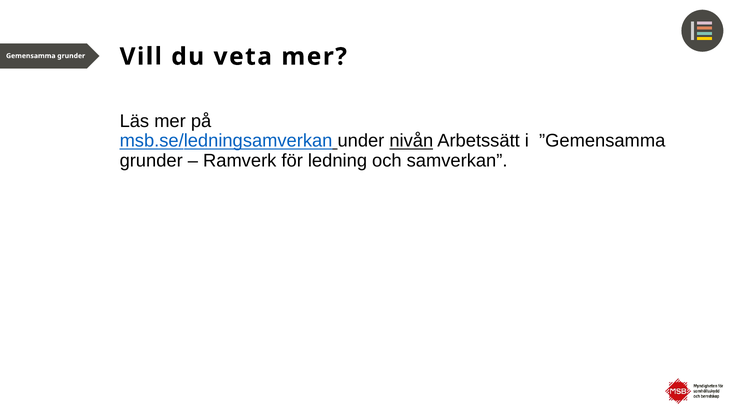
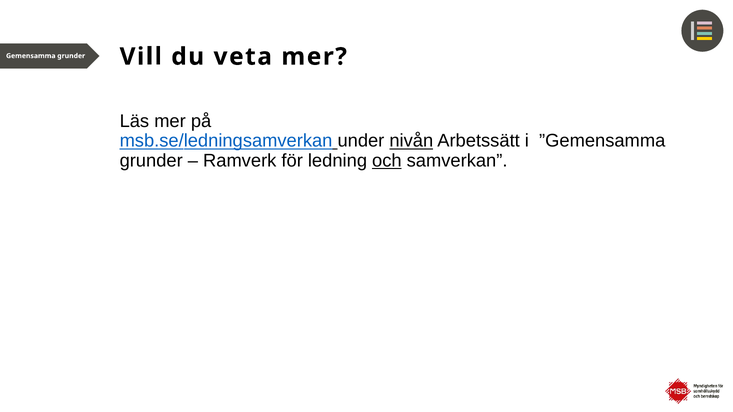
och underline: none -> present (387, 161)
